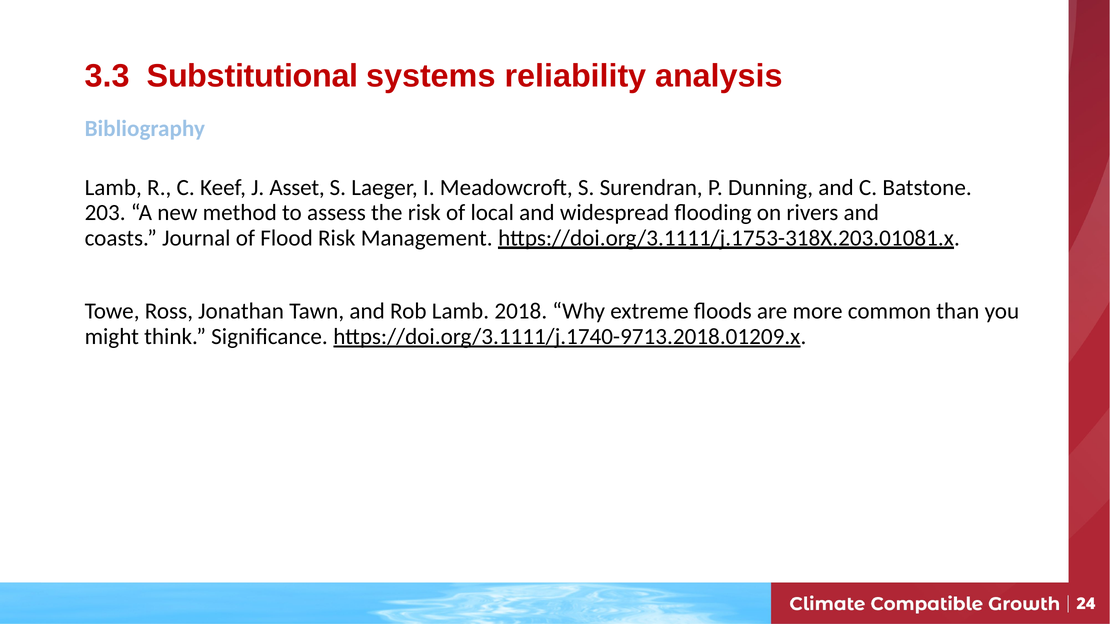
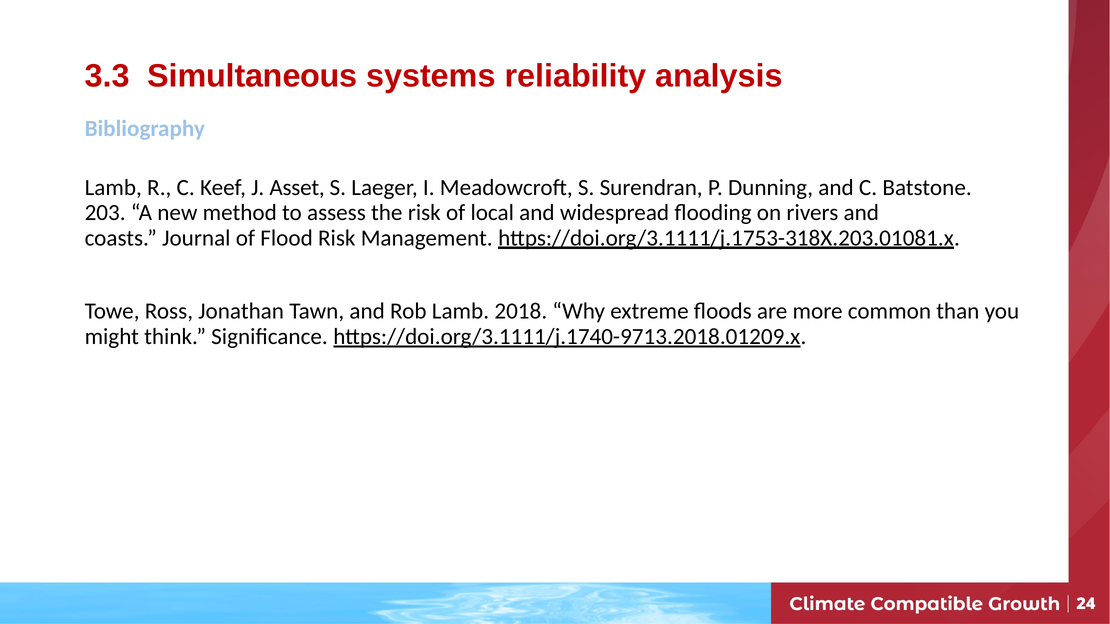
Substitutional: Substitutional -> Simultaneous (252, 76)
